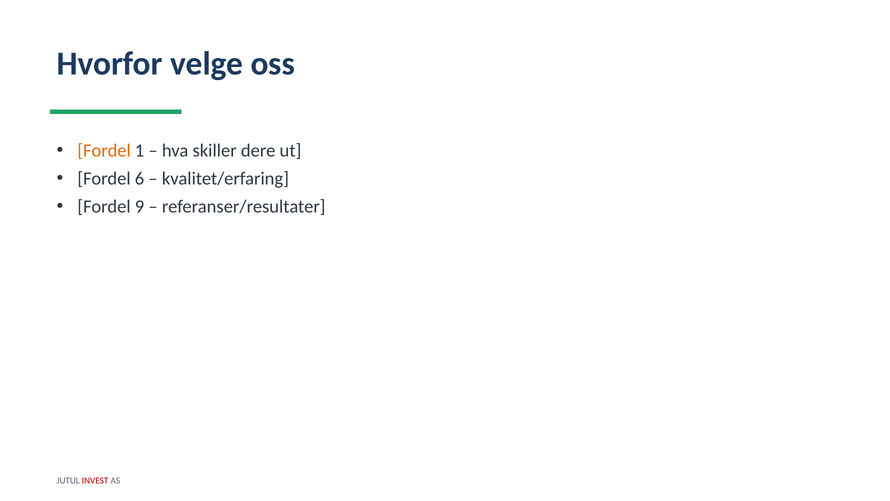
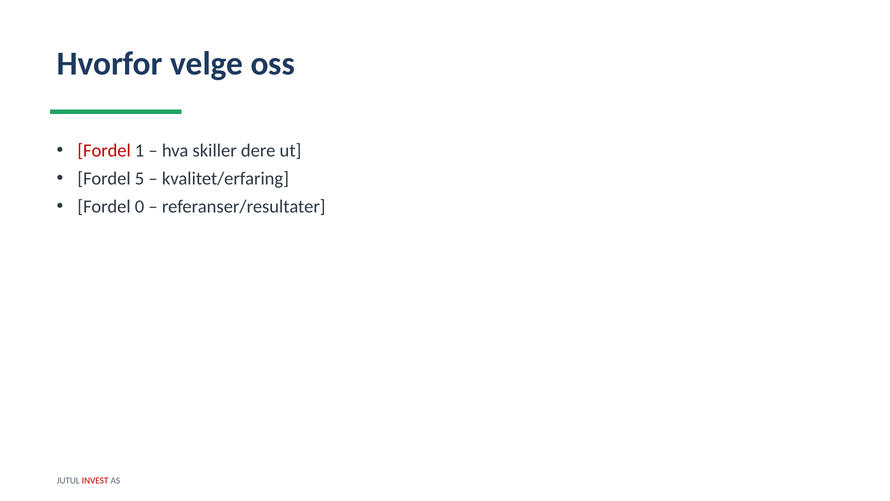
Fordel colour: orange -> red (104, 151)
6: 6 -> 5 (140, 179)
9: 9 -> 0 (140, 206)
